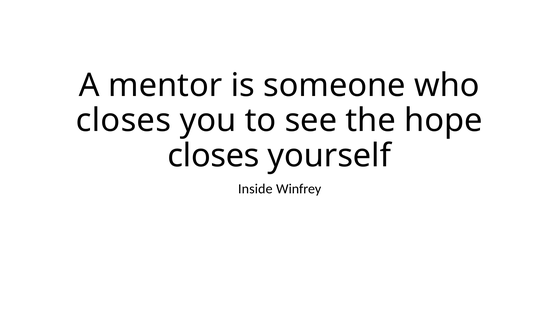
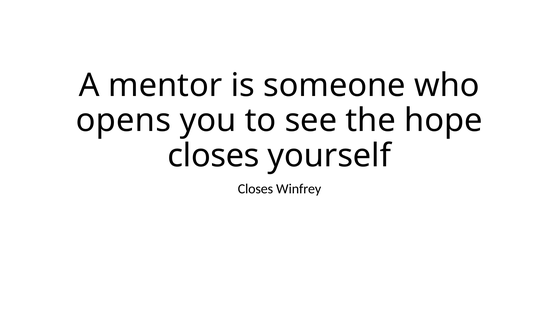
closes: closes -> opens (123, 121)
Inside: Inside -> Closes (255, 189)
